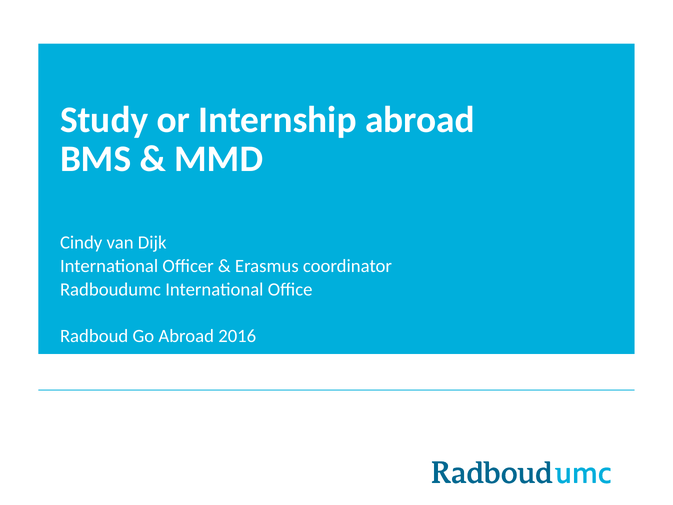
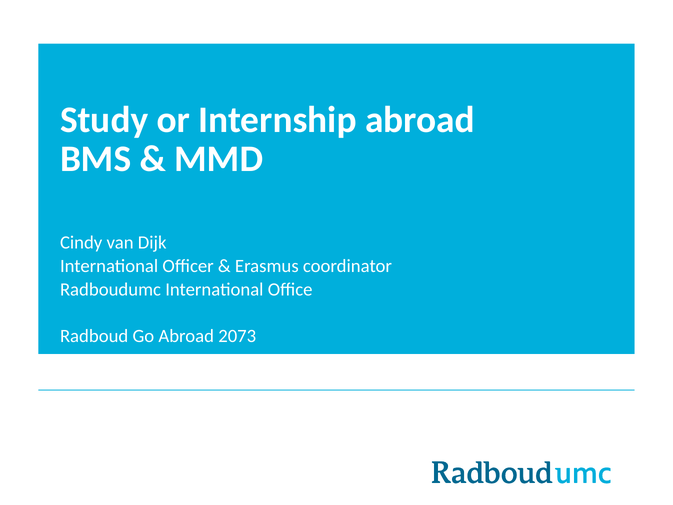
2016: 2016 -> 2073 (237, 336)
